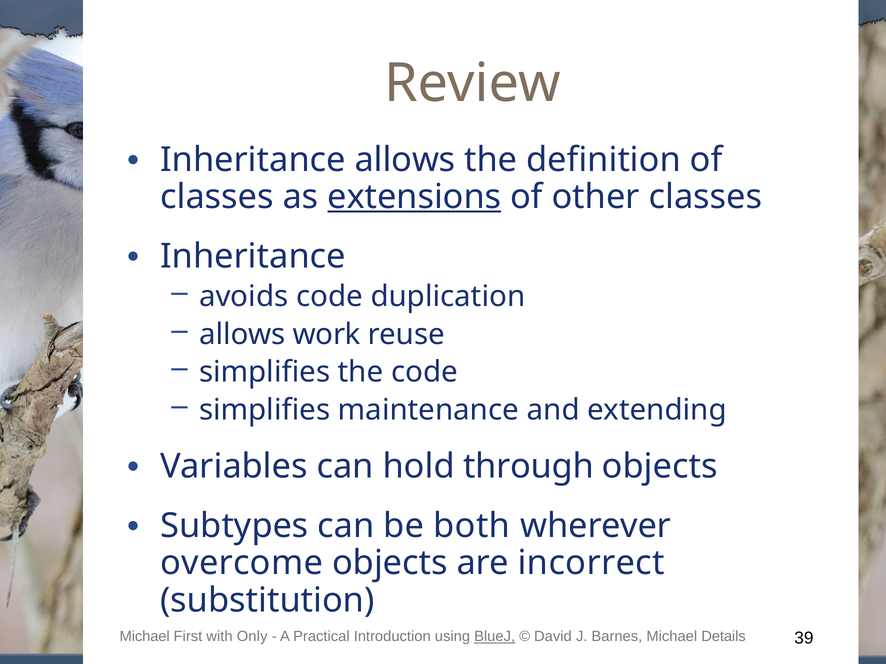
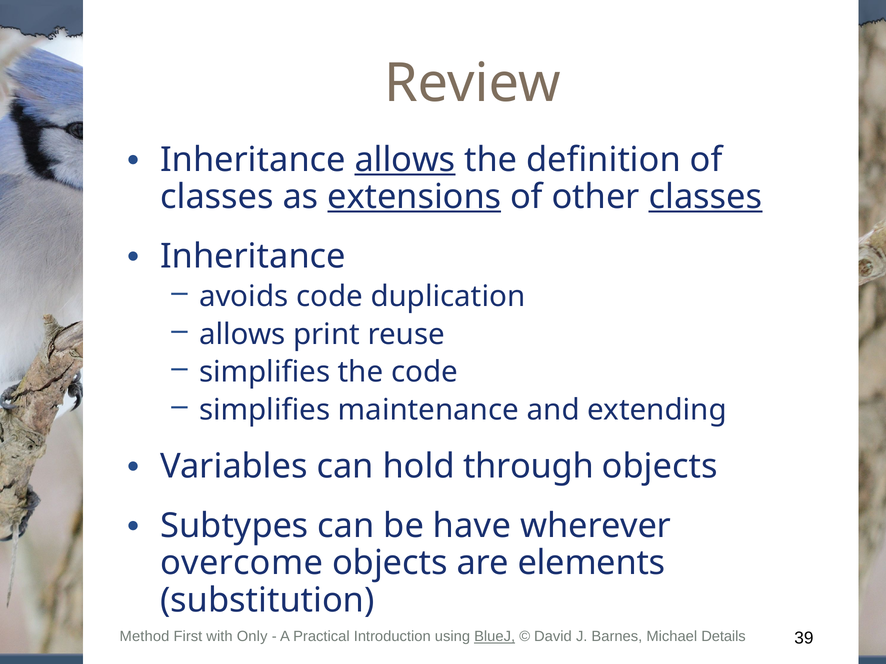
allows underline: none -> present (405, 160)
classes underline: none -> present (705, 197)
work: work -> print (327, 335)
both: both -> have (472, 526)
incorrect: incorrect -> elements (591, 563)
Michael: Michael -> Method (145, 637)
